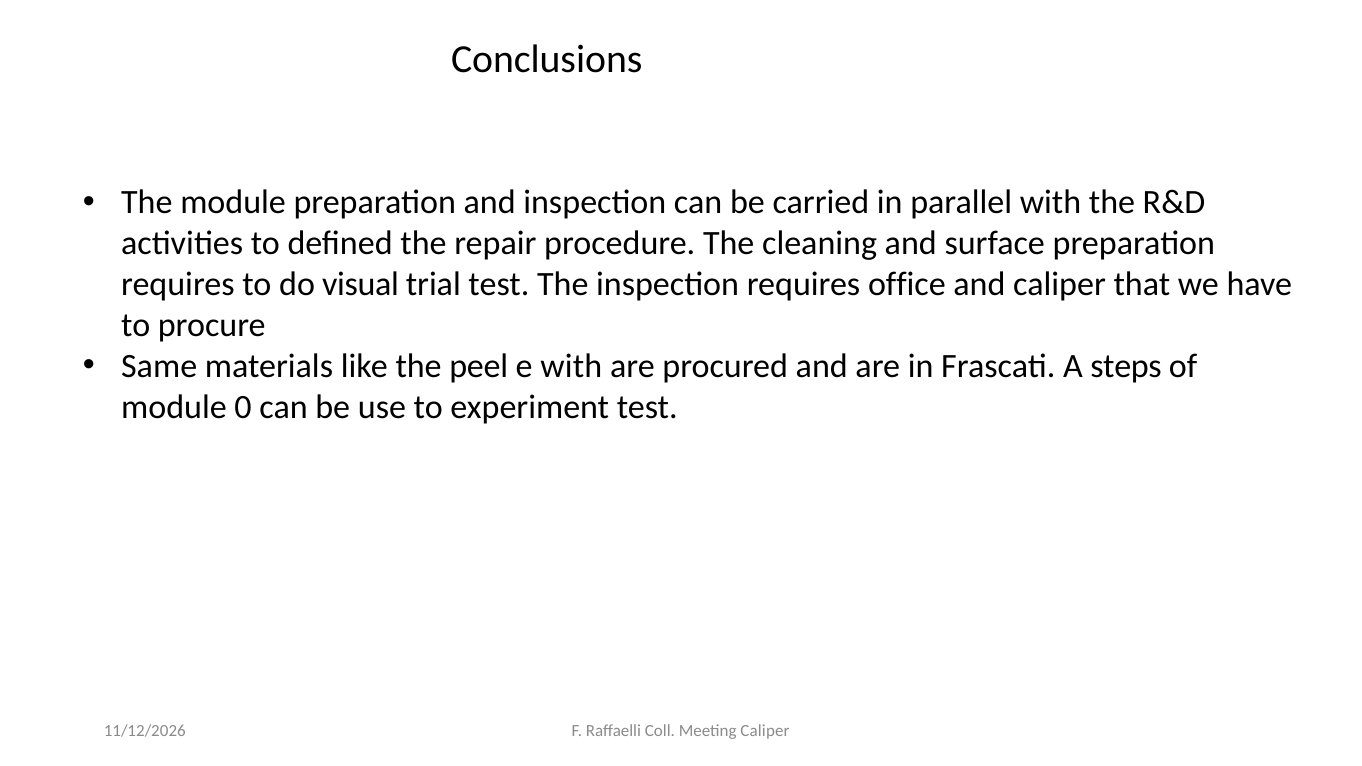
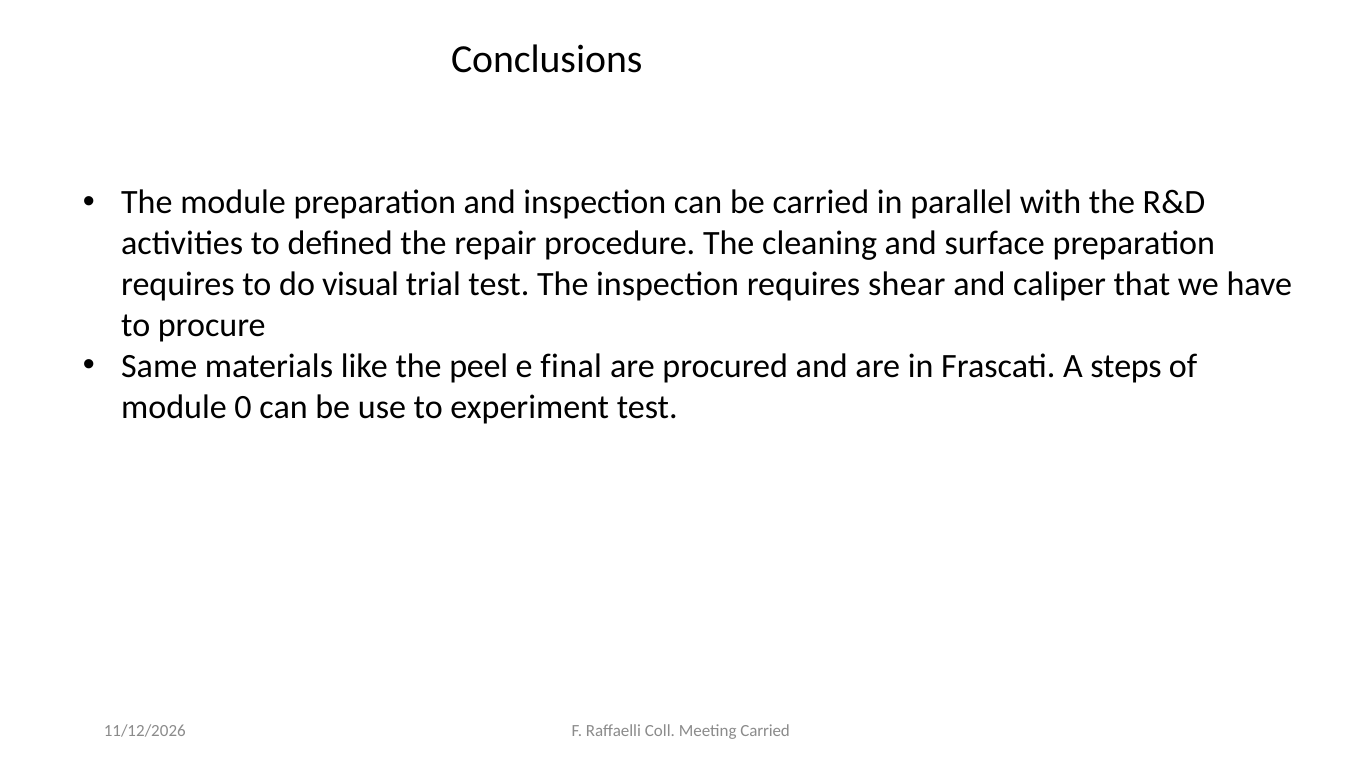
office: office -> shear (907, 285)
e with: with -> final (571, 366)
Meeting Caliper: Caliper -> Carried (765, 731)
